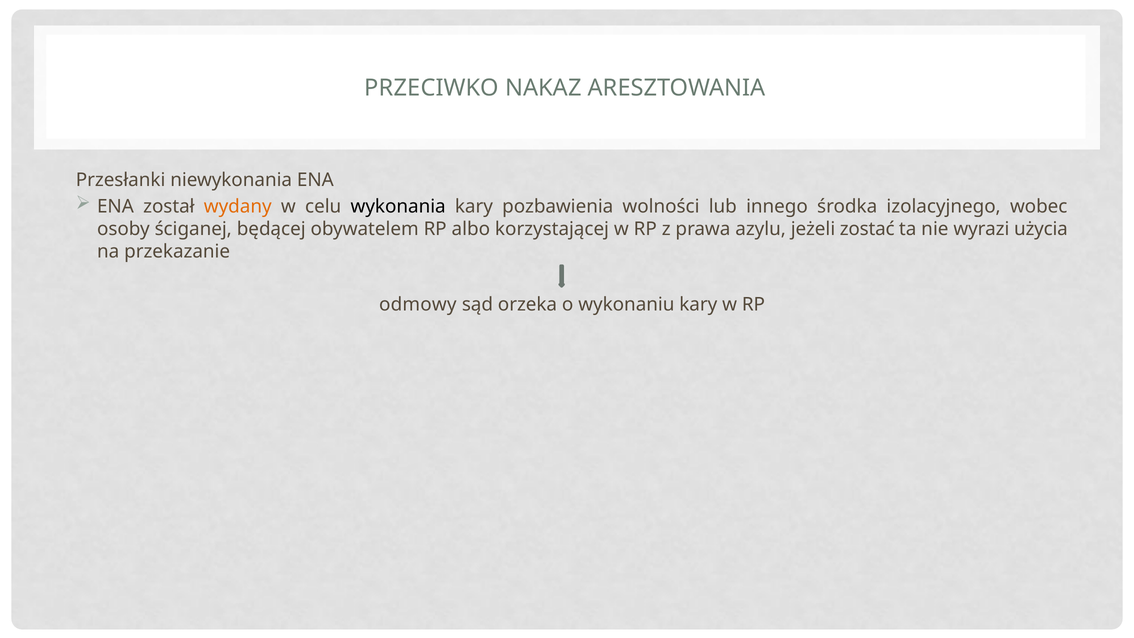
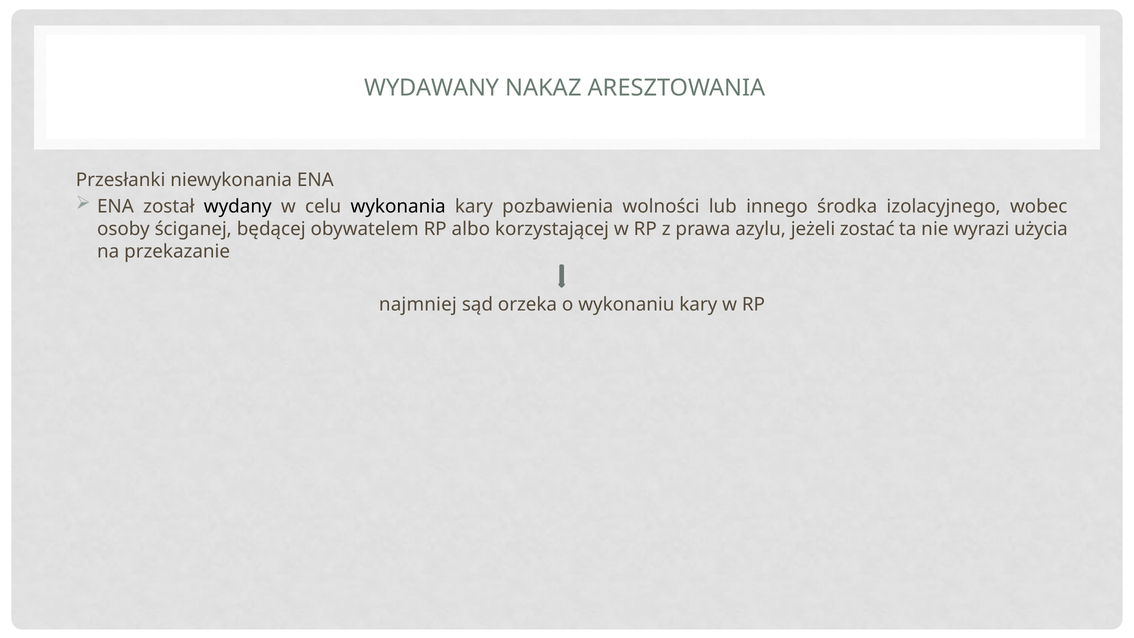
PRZECIWKO: PRZECIWKO -> WYDAWANY (432, 88)
wydany colour: orange -> black (238, 206)
odmowy: odmowy -> najmniej (418, 304)
